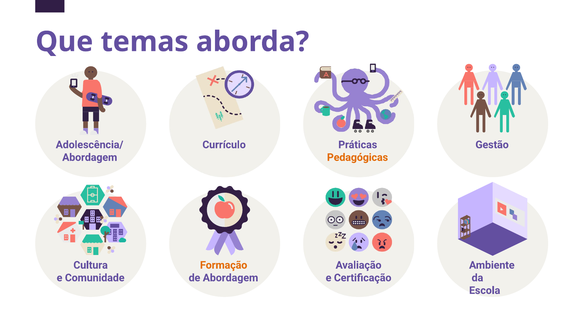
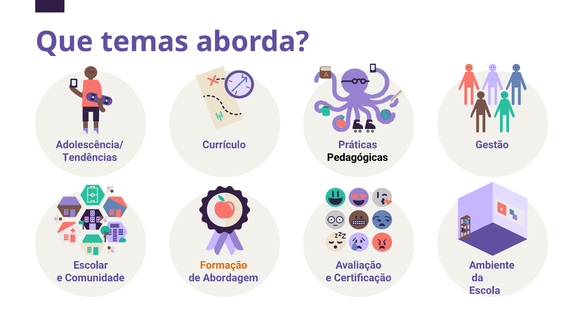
Abordagem: Abordagem -> Tendências (90, 157)
Pedagógicas colour: orange -> black (358, 157)
Cultura: Cultura -> Escolar (91, 265)
